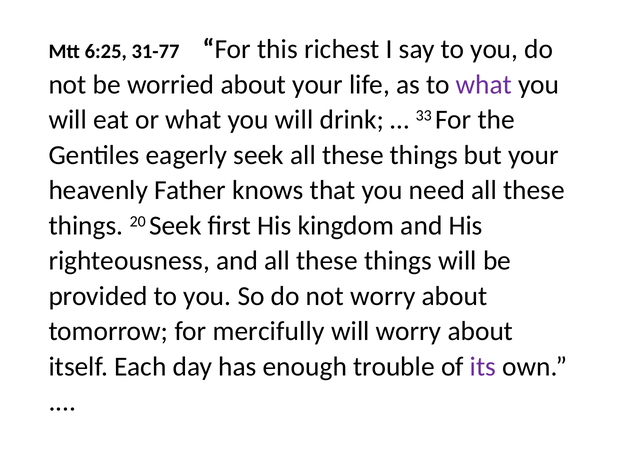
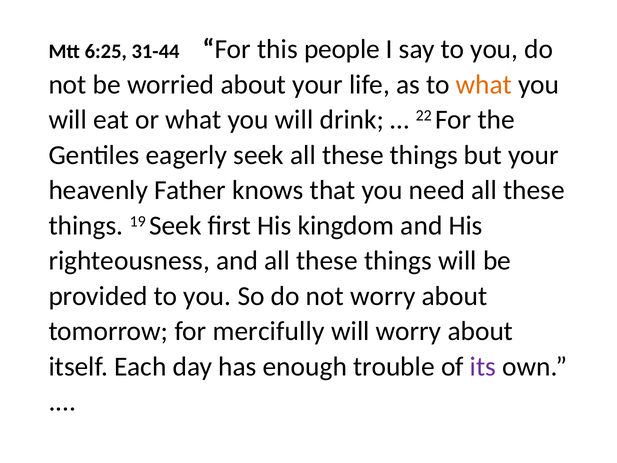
31-77: 31-77 -> 31-44 (155, 52)
richest: richest -> people (342, 49)
what colour: purple -> orange (484, 85)
33: 33 -> 22 (424, 116)
20: 20 -> 19 (138, 221)
